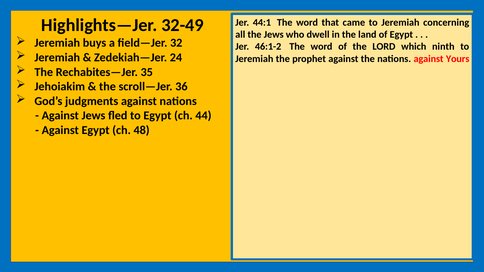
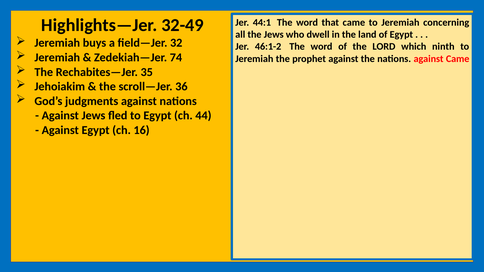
24: 24 -> 74 (176, 58)
against Yours: Yours -> Came (458, 59)
48: 48 -> 16 (142, 130)
